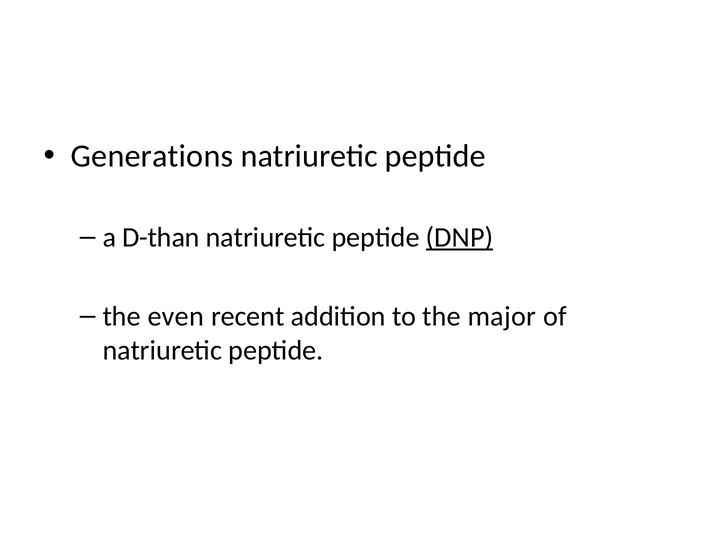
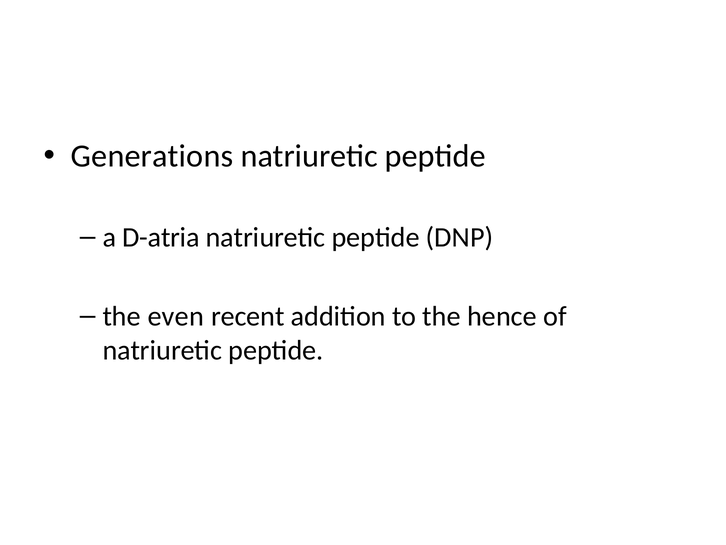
D-than: D-than -> D-atria (161, 237)
DNP underline: present -> none (460, 237)
major: major -> hence (502, 316)
